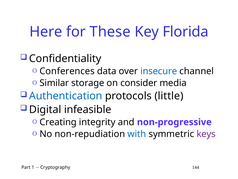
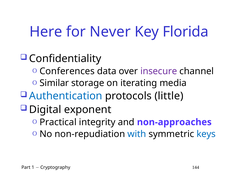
These: These -> Never (110, 32)
insecure colour: blue -> purple (159, 71)
consider: consider -> iterating (139, 83)
infeasible: infeasible -> exponent (88, 109)
Creating: Creating -> Practical (58, 122)
non-progressive: non-progressive -> non-approaches (174, 122)
keys colour: purple -> blue (206, 134)
